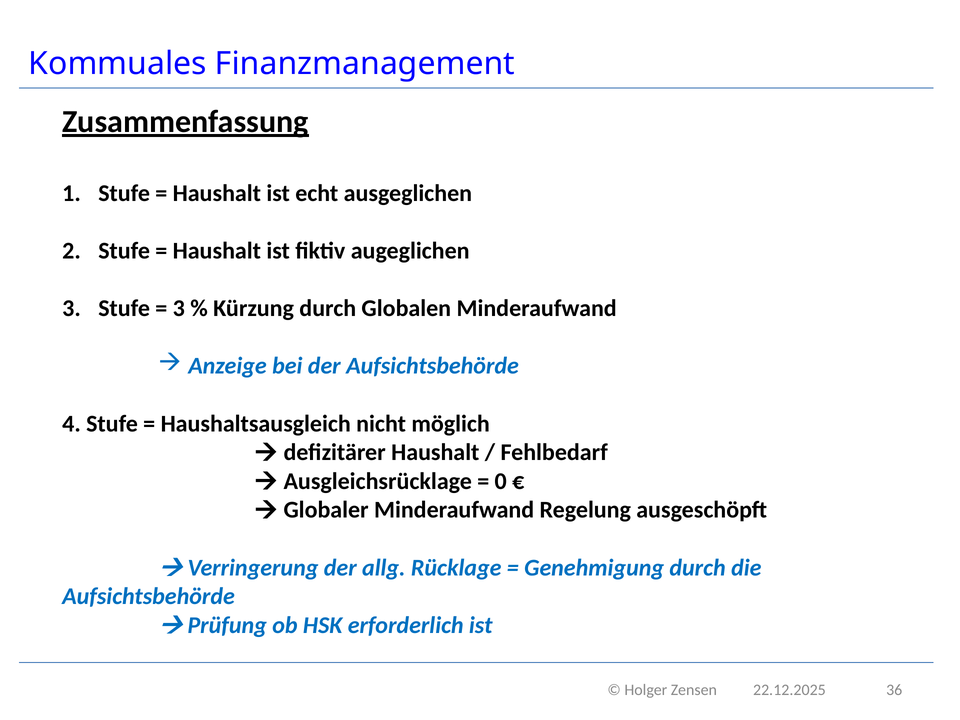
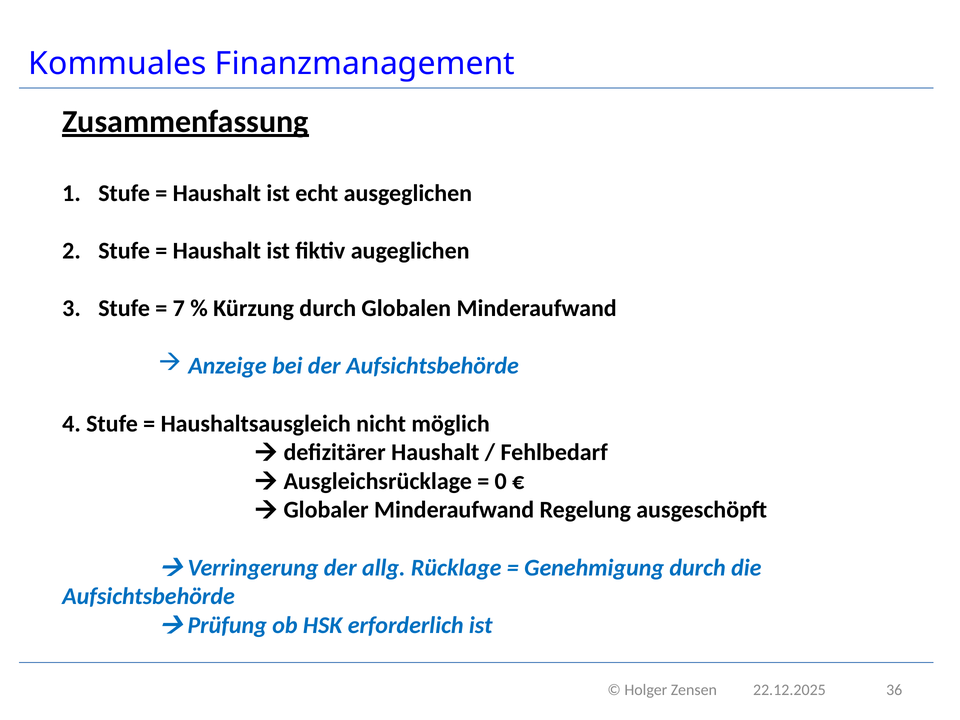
3: 3 -> 7 (179, 308)
